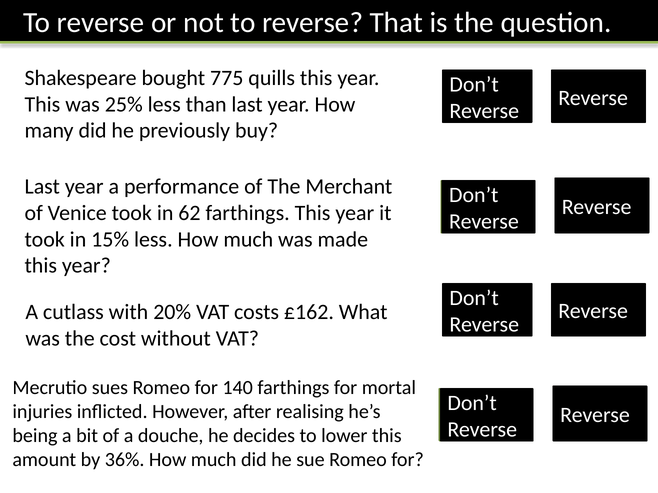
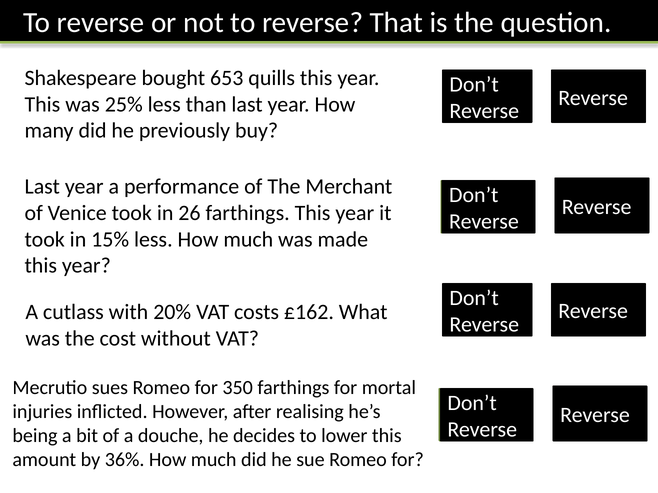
775: 775 -> 653 (227, 78)
62: 62 -> 26 (189, 213)
140: 140 -> 350 (238, 388)
